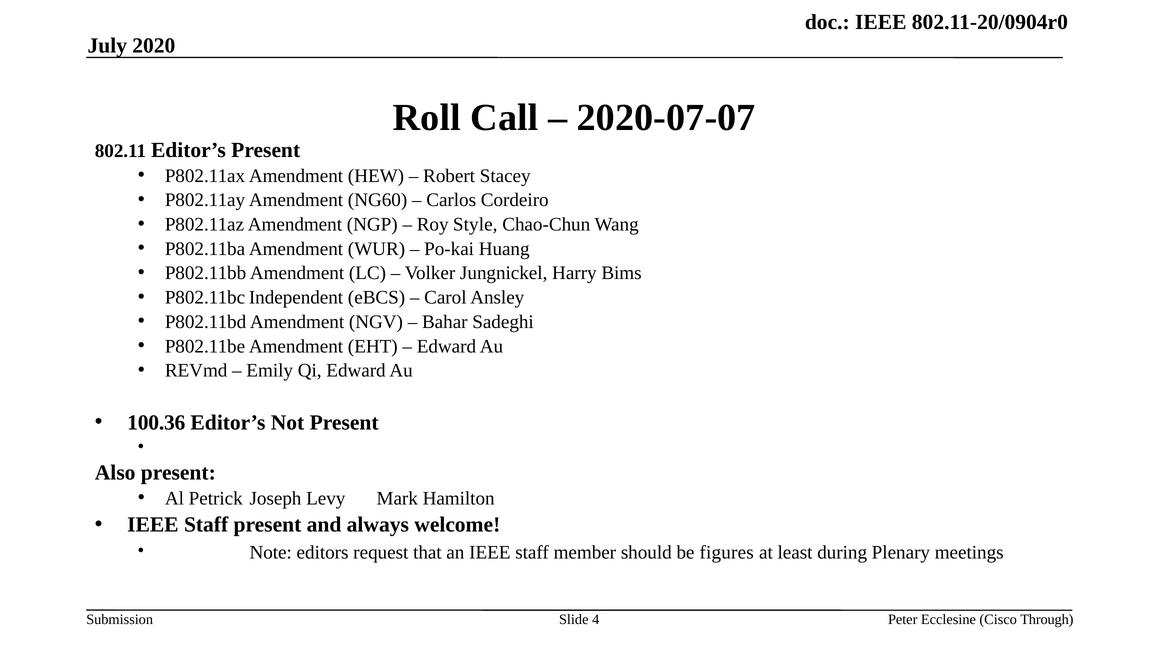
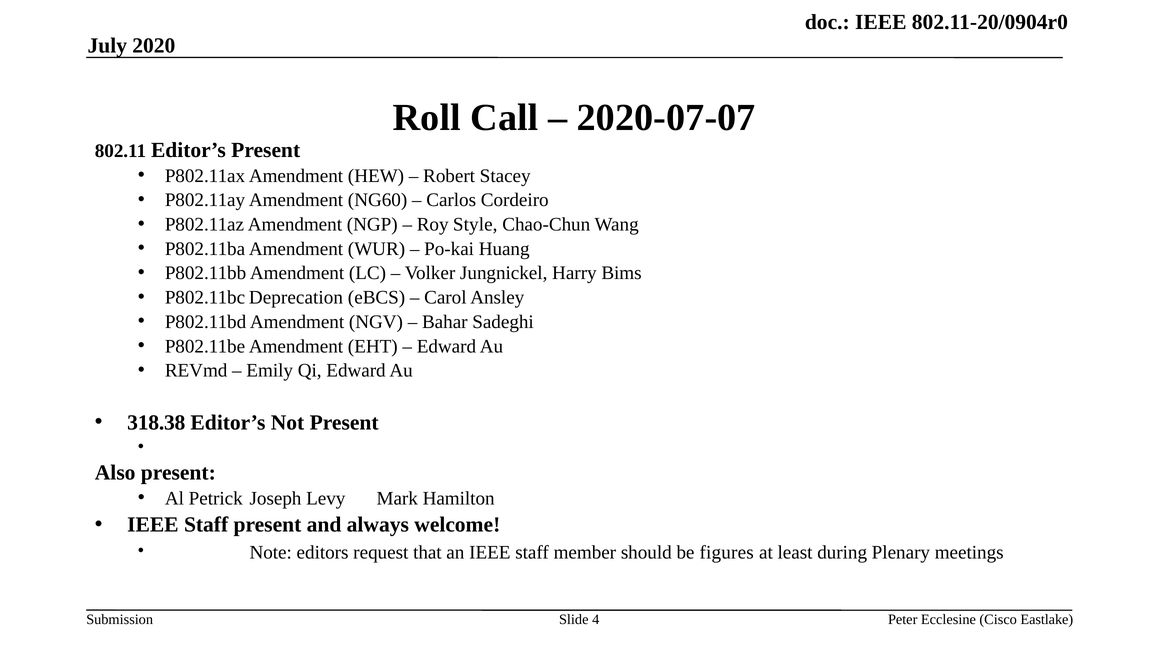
Independent: Independent -> Deprecation (296, 298)
100.36: 100.36 -> 318.38 (156, 423)
Through: Through -> Eastlake (1047, 620)
